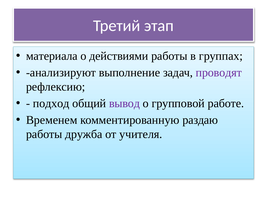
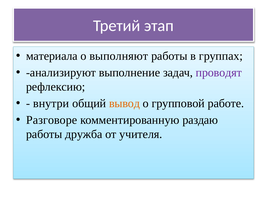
действиями: действиями -> выполняют (119, 56)
подход: подход -> внутри (51, 103)
вывод colour: purple -> orange (124, 103)
Временем: Временем -> Разговоре (52, 120)
